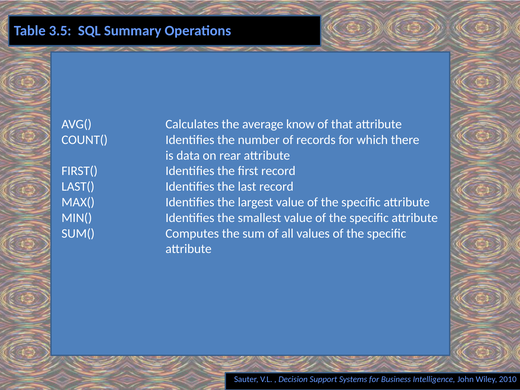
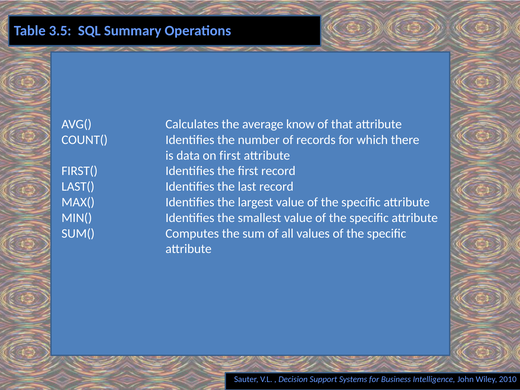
on rear: rear -> first (230, 155)
